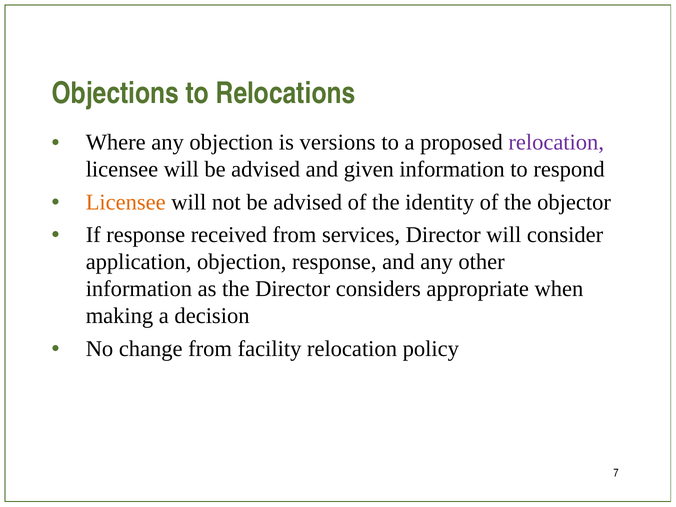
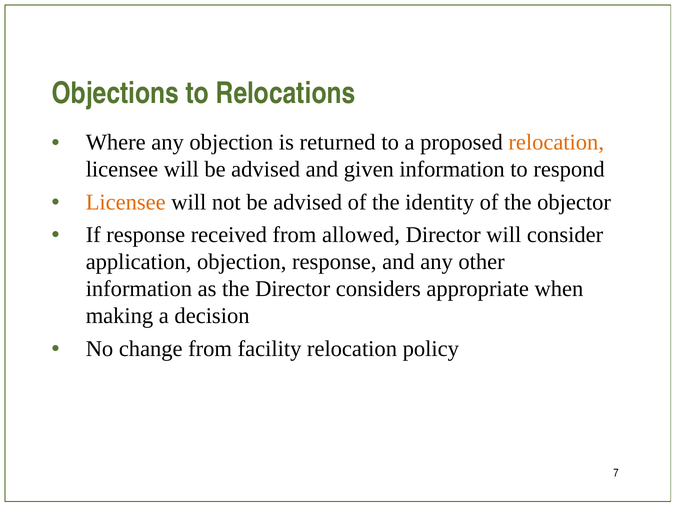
versions: versions -> returned (338, 142)
relocation colour: purple -> orange (556, 142)
services: services -> allowed (361, 235)
